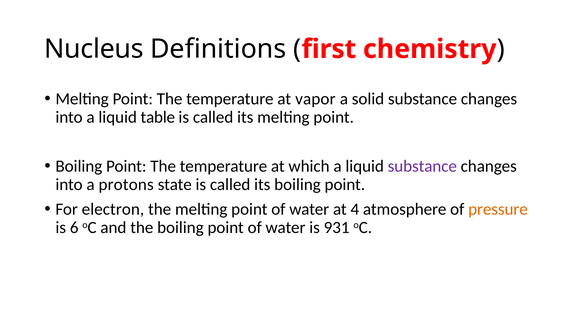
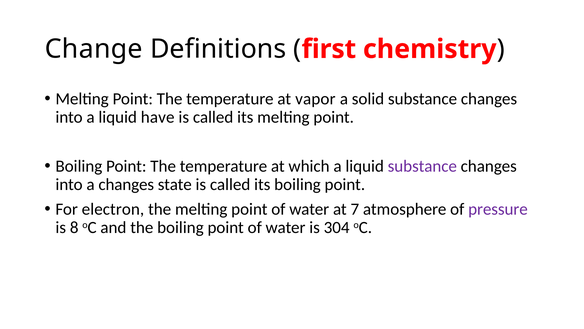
Nucleus: Nucleus -> Change (94, 49)
table: table -> have (158, 117)
a protons: protons -> changes (126, 184)
4: 4 -> 7 (355, 209)
pressure colour: orange -> purple (498, 209)
6: 6 -> 8 (74, 227)
931: 931 -> 304 (337, 227)
